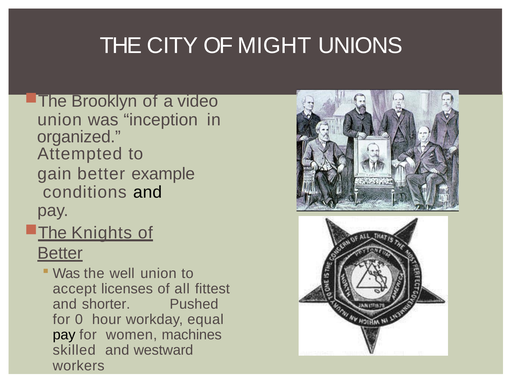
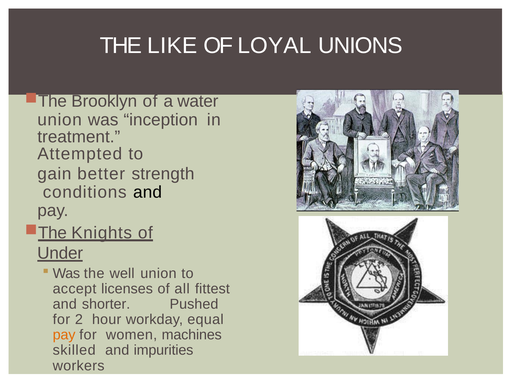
CITY: CITY -> LIKE (172, 46)
MIGHT: MIGHT -> LOYAL (274, 46)
video: video -> water (198, 101)
organized: organized -> treatment (79, 137)
example: example -> strength (163, 174)
Better: Better -> Under (60, 253)
0: 0 -> 2 (79, 320)
pay colour: black -> orange (64, 335)
westward: westward -> impurities (164, 350)
